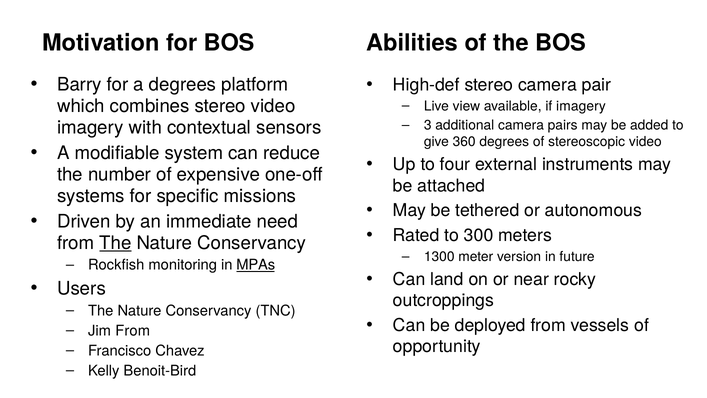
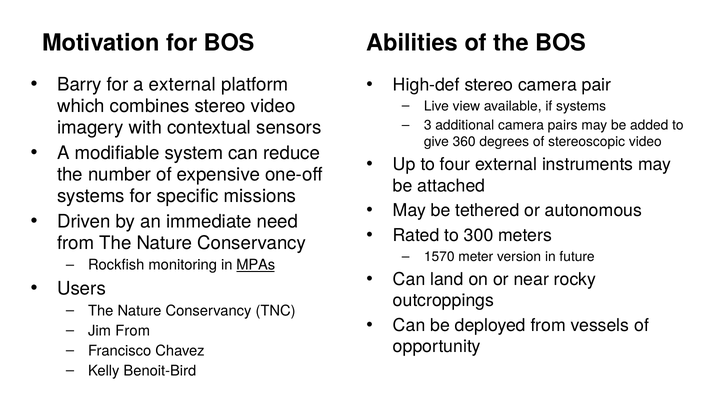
a degrees: degrees -> external (183, 84)
if imagery: imagery -> systems (581, 106)
The underline: present -> none (115, 243)
1300: 1300 -> 1570 (439, 257)
